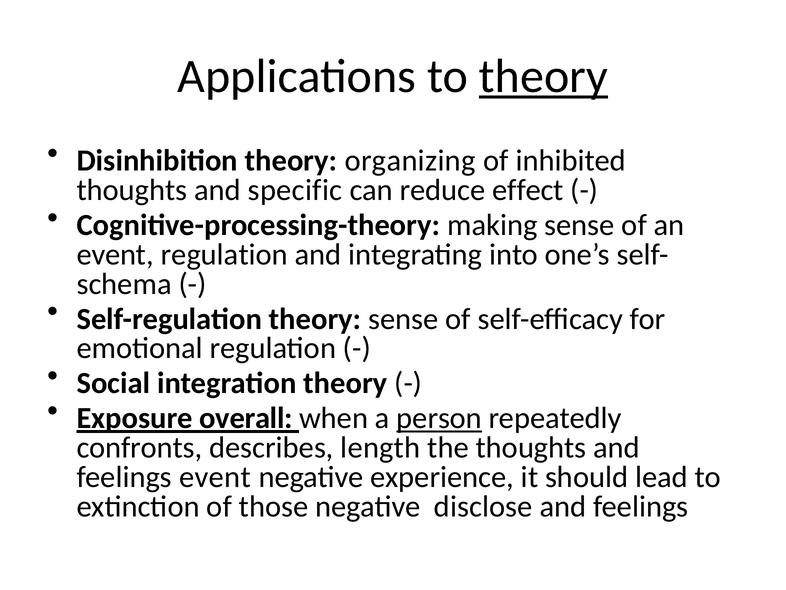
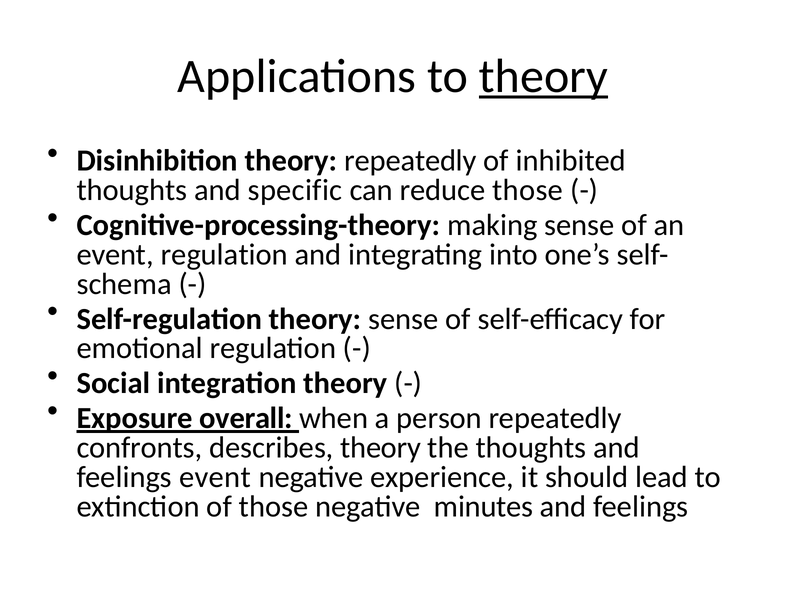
theory organizing: organizing -> repeatedly (410, 161)
reduce effect: effect -> those (528, 190)
person underline: present -> none (439, 418)
describes length: length -> theory (381, 447)
disclose: disclose -> minutes (484, 506)
